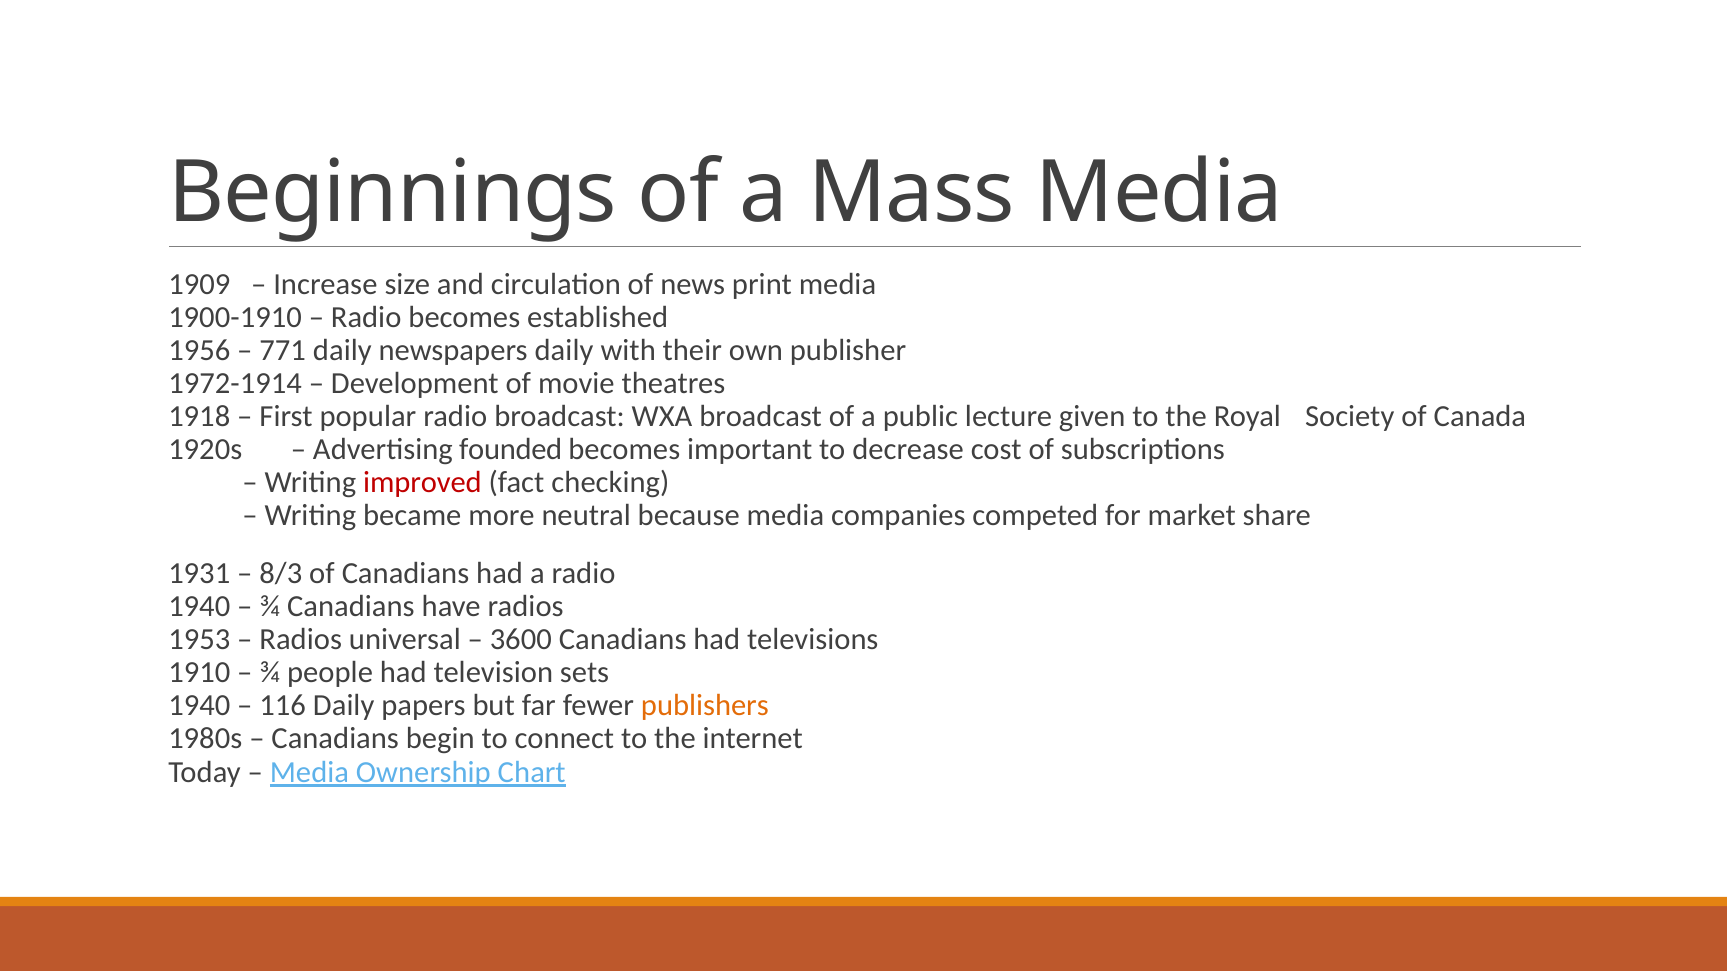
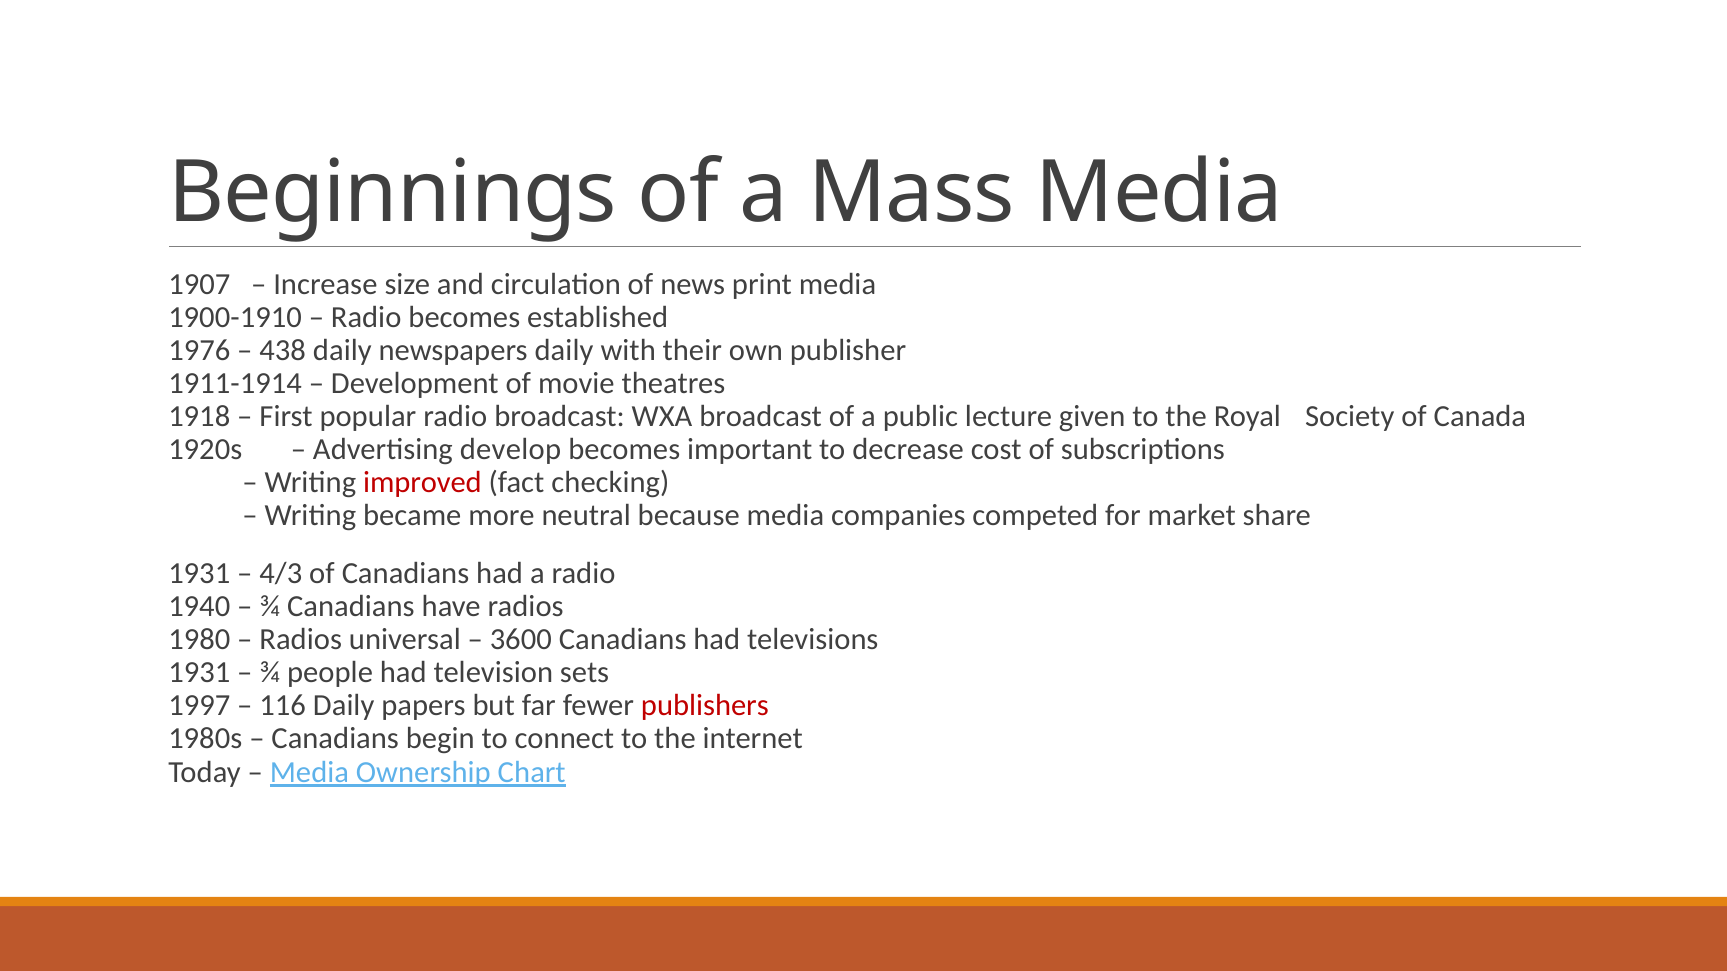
1909: 1909 -> 1907 (199, 284)
1956: 1956 -> 1976 (199, 350)
771: 771 -> 438 (283, 350)
1972-1914: 1972-1914 -> 1911-1914 (235, 383)
founded: founded -> develop (510, 449)
8/3: 8/3 -> 4/3 (281, 574)
1953: 1953 -> 1980 (199, 640)
1910: 1910 -> 1931 (199, 673)
1940: 1940 -> 1997 (199, 706)
publishers colour: orange -> red (705, 706)
